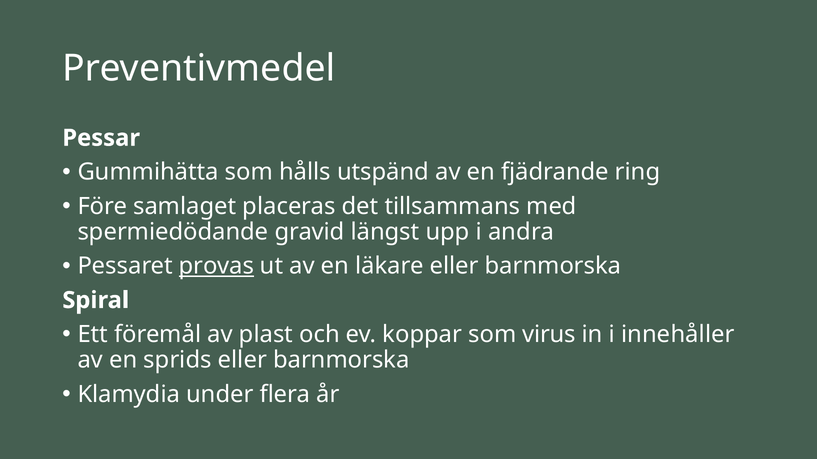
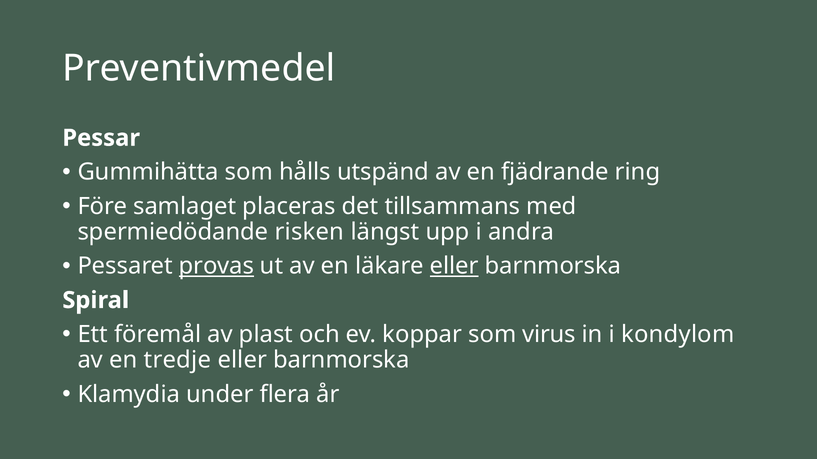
gravid: gravid -> risken (309, 232)
eller underline: none -> present (454, 266)
innehåller: innehåller -> kondylom (678, 335)
sprids: sprids -> tredje (178, 361)
